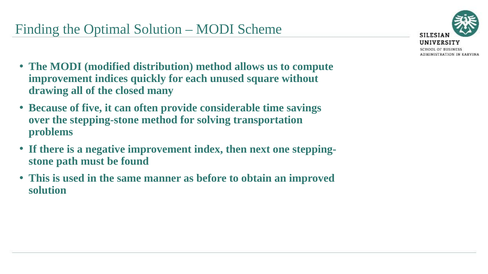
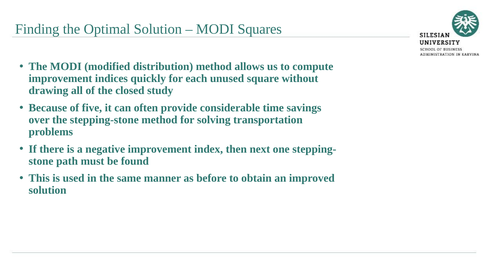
Scheme: Scheme -> Squares (260, 29)
many: many -> study (160, 91)
